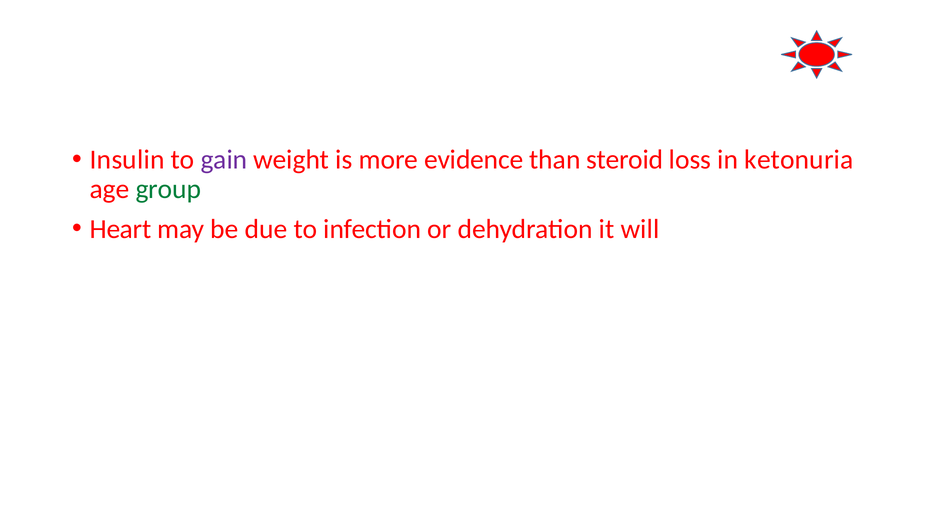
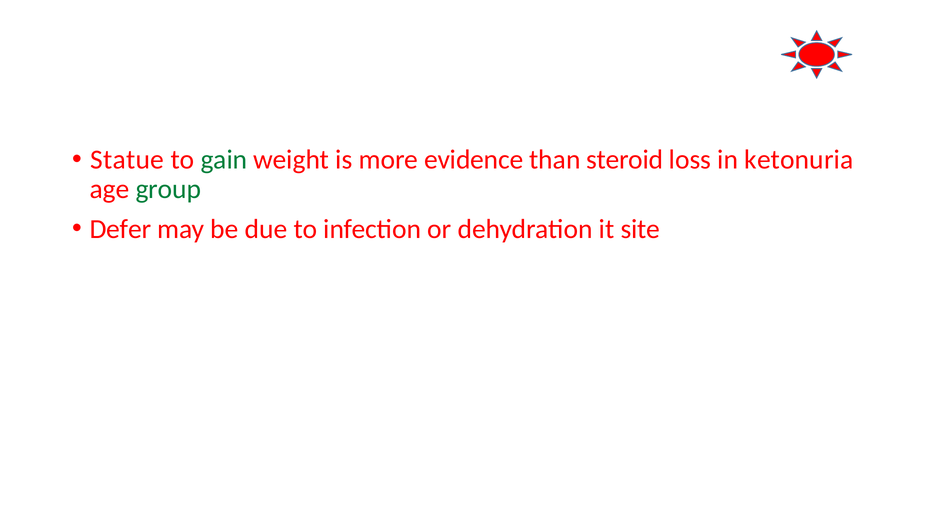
Insulin: Insulin -> Statue (127, 160)
gain colour: purple -> green (224, 160)
Heart: Heart -> Defer (120, 229)
will: will -> site (640, 229)
